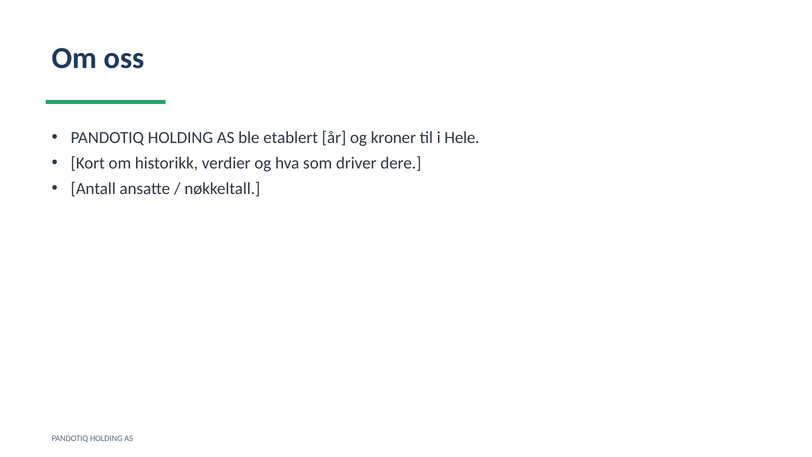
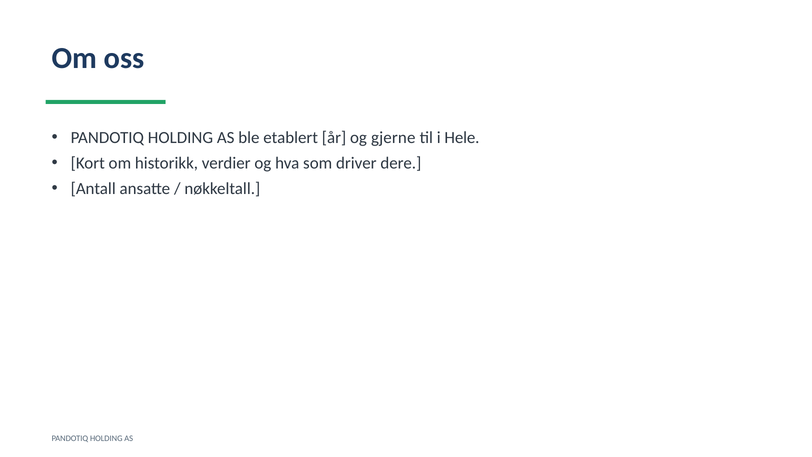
kroner: kroner -> gjerne (393, 138)
